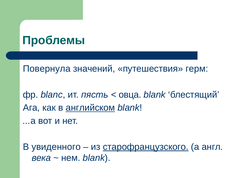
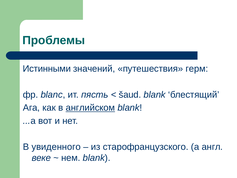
Повернула: Повернула -> Истинными (47, 69)
овца: овца -> šaud (130, 95)
старофранцузского underline: present -> none (146, 147)
века: века -> веке (41, 158)
